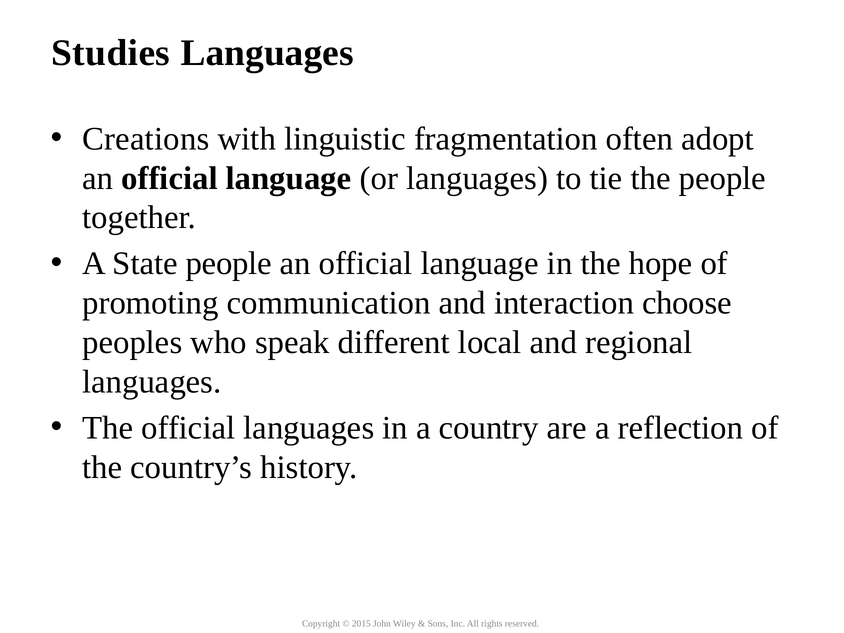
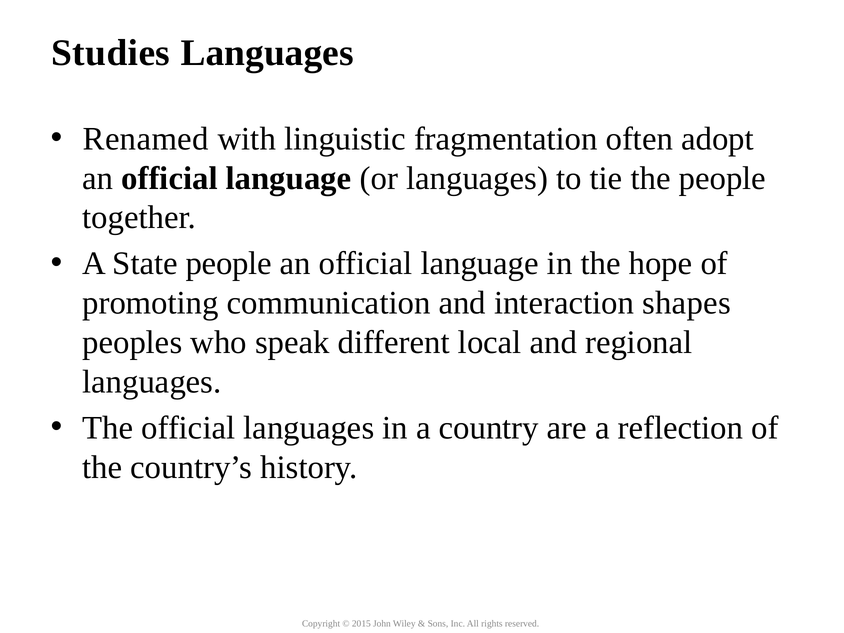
Creations: Creations -> Renamed (146, 139)
choose: choose -> shapes (687, 303)
